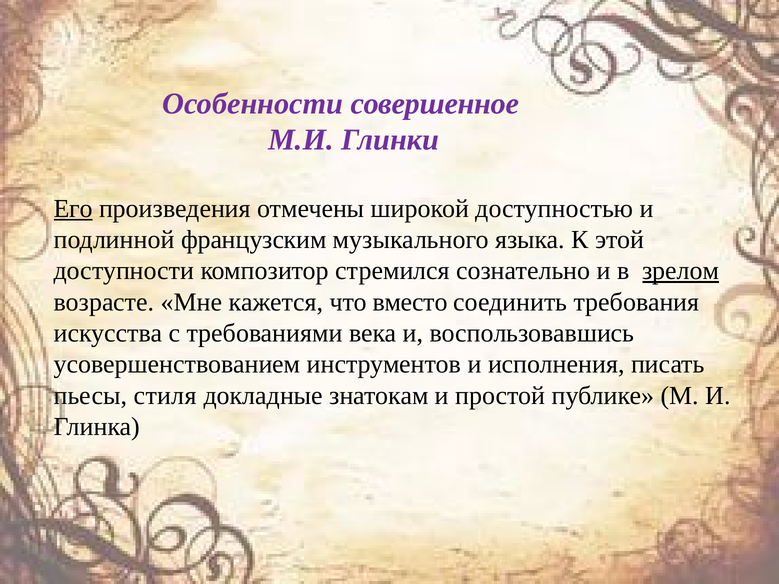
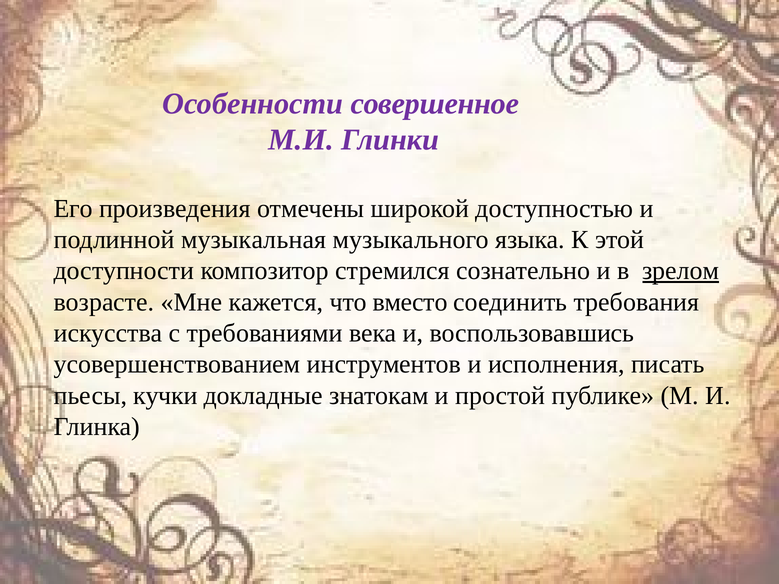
Его underline: present -> none (73, 209)
французским: французским -> музыкальная (254, 240)
стиля: стиля -> кучки (165, 396)
